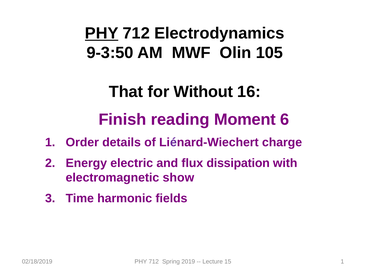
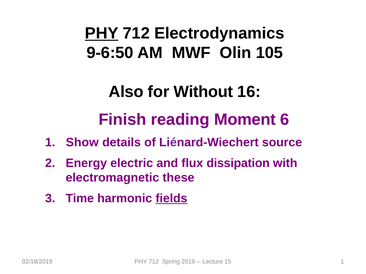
9-3:50: 9-3:50 -> 9-6:50 (110, 53)
That: That -> Also (126, 92)
Order: Order -> Show (82, 143)
charge: charge -> source (282, 143)
show: show -> these (178, 178)
fields underline: none -> present (171, 199)
